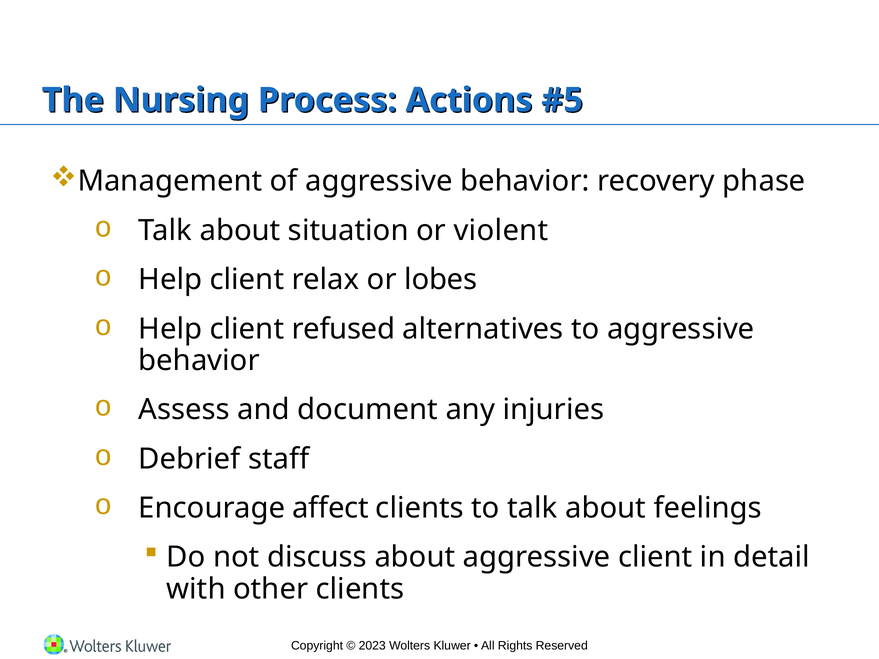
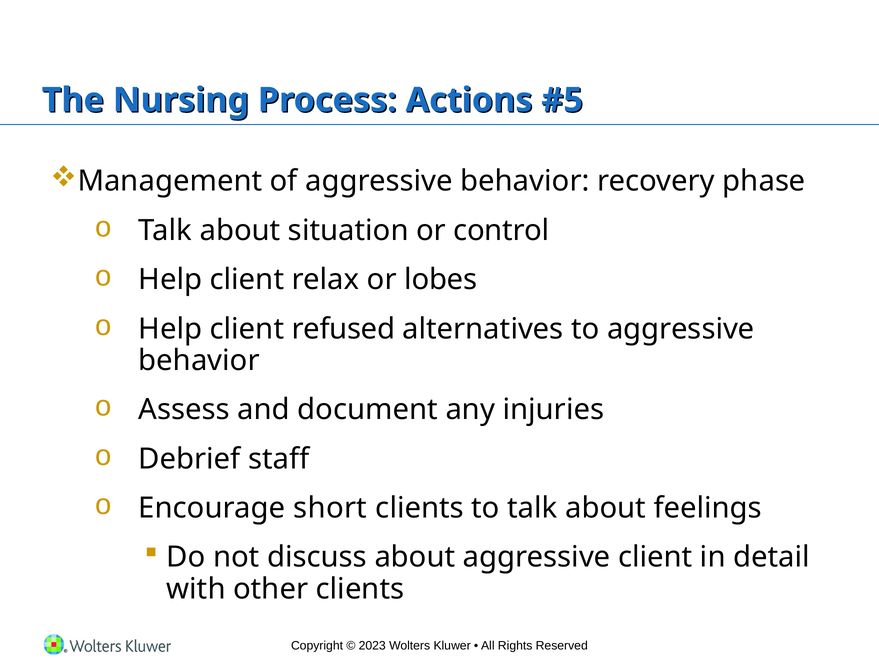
violent: violent -> control (501, 231)
affect: affect -> short (330, 508)
